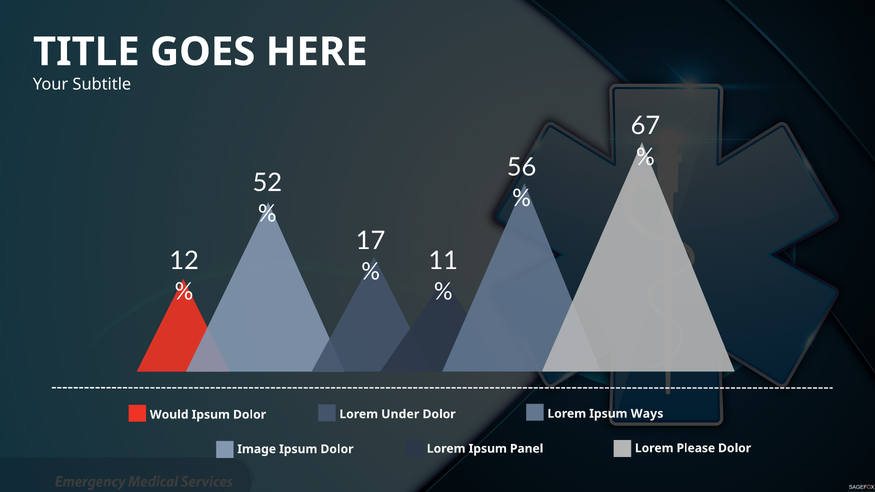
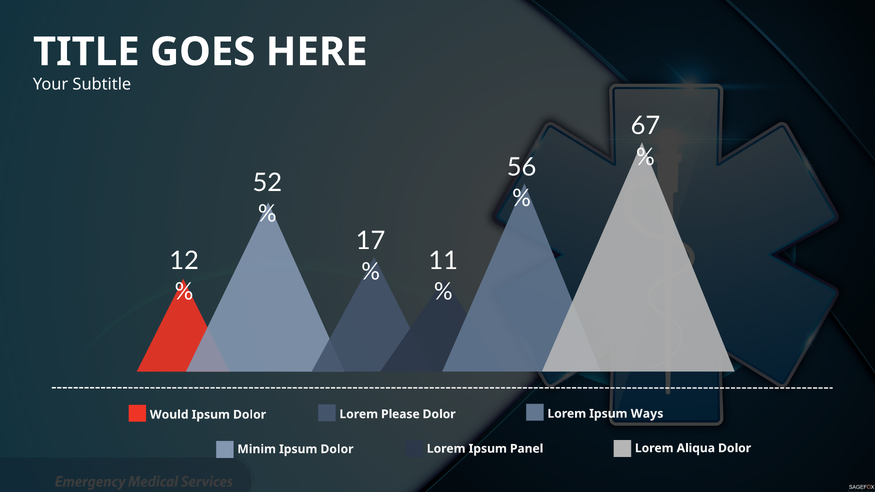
Under: Under -> Please (400, 414)
Please: Please -> Aliqua (696, 448)
Image: Image -> Minim (257, 449)
